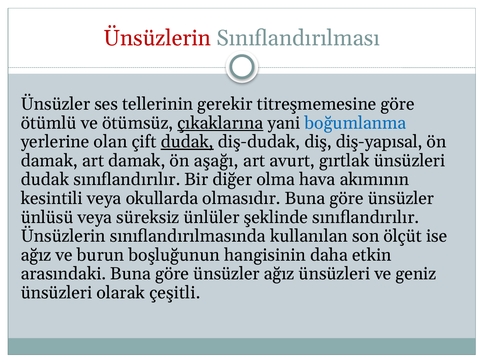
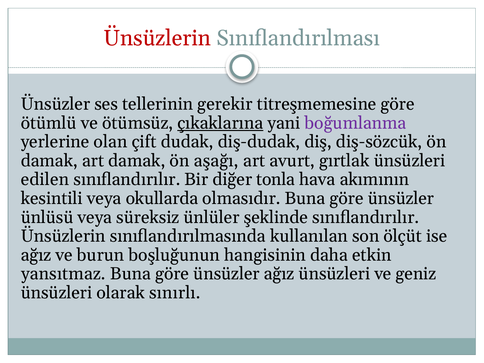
boğumlanma colour: blue -> purple (355, 123)
dudak underline: present -> none (187, 142)
diş-yapısal: diş-yapısal -> diş-sözcük (379, 142)
dudak: dudak -> edilen (45, 180)
olma: olma -> tonla (276, 180)
arasındaki: arasındaki -> yansıtmaz (63, 274)
çeşitli: çeşitli -> sınırlı (175, 293)
